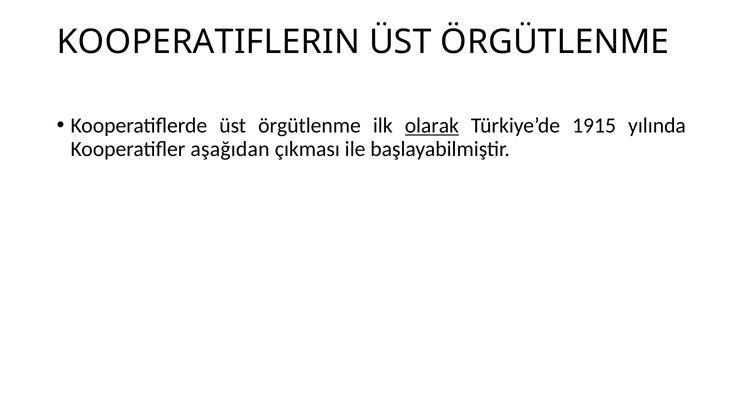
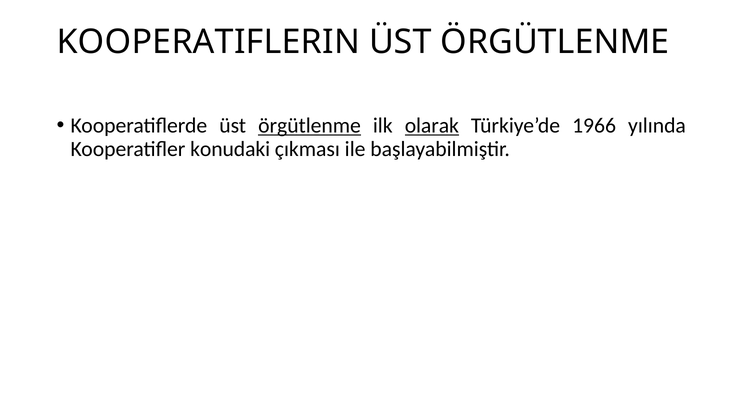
örgütlenme underline: none -> present (310, 126)
1915: 1915 -> 1966 (594, 126)
aşağıdan: aşağıdan -> konudaki (230, 149)
